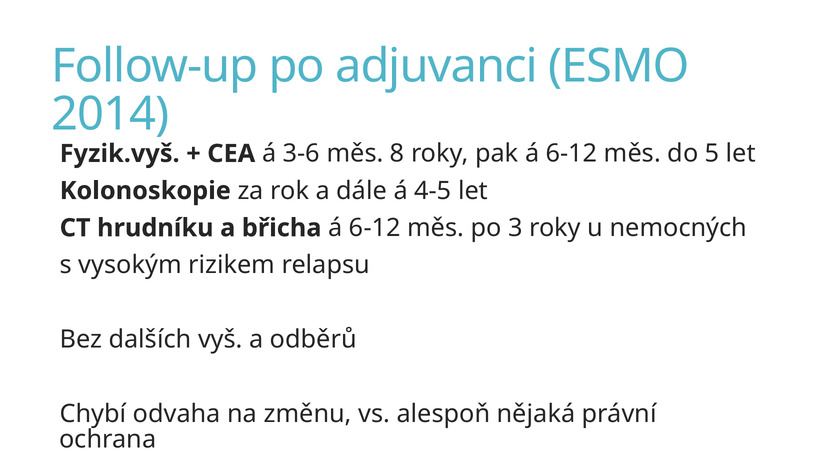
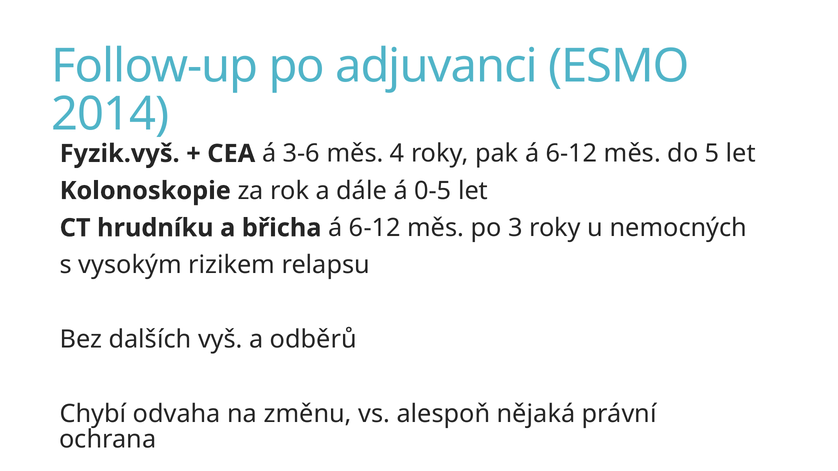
8: 8 -> 4 (397, 154)
4-5: 4-5 -> 0-5 (433, 191)
